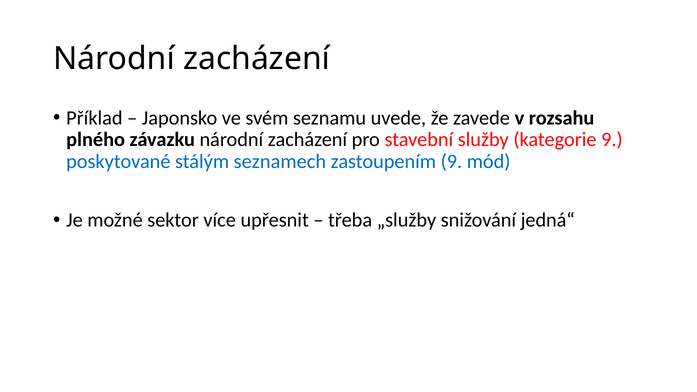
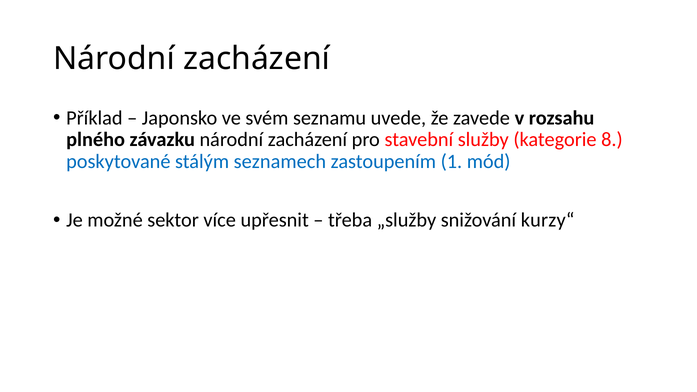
kategorie 9: 9 -> 8 (612, 140)
zastoupením 9: 9 -> 1 (451, 162)
jedná“: jedná“ -> kurzy“ (548, 220)
